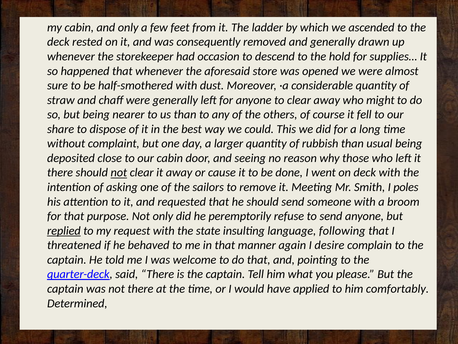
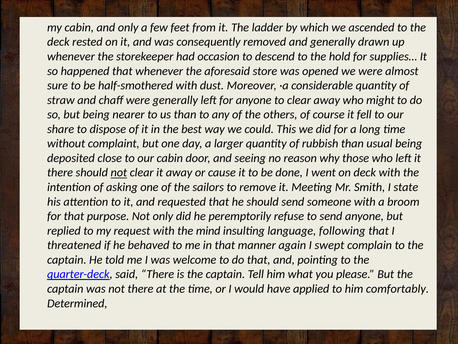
poles: poles -> state (406, 187)
replied underline: present -> none (64, 230)
state: state -> mind (208, 230)
desire: desire -> swept (329, 245)
